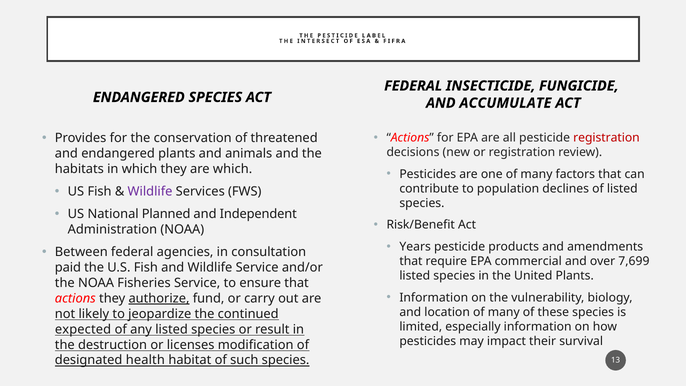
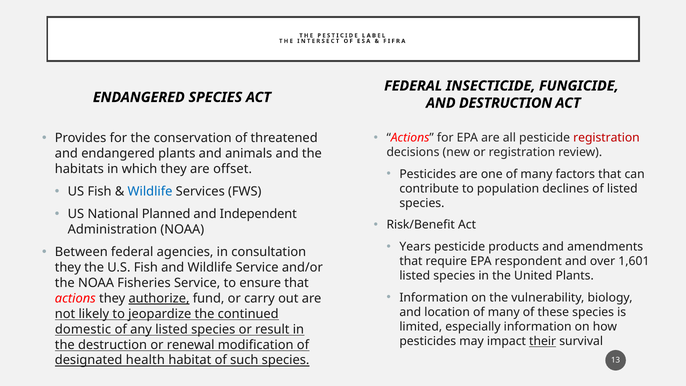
AND ACCUMULATE: ACCUMULATE -> DESTRUCTION (506, 103)
are which: which -> offset (233, 169)
Wildlife colour: purple -> blue (150, 191)
commercial: commercial -> respondent (528, 261)
7,699: 7,699 -> 1,601 (634, 261)
paid: paid -> they (68, 267)
expected: expected -> domestic (83, 329)
their underline: none -> present (543, 341)
licenses: licenses -> renewal (191, 345)
